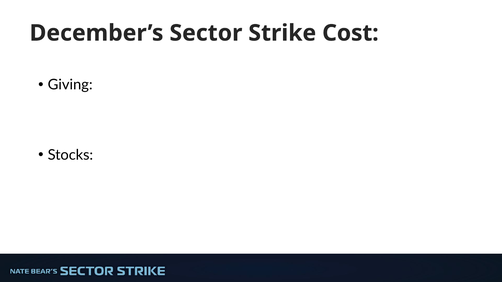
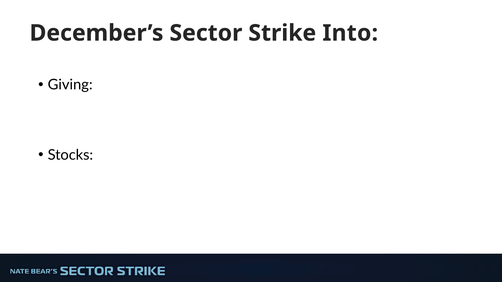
Cost: Cost -> Into (350, 33)
